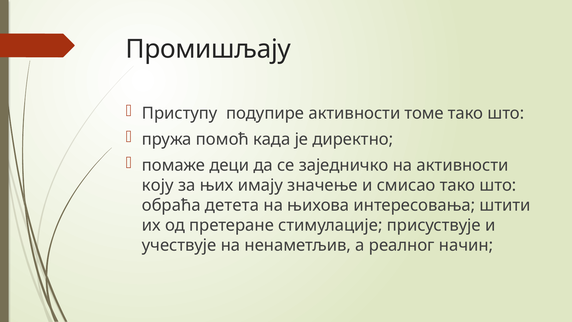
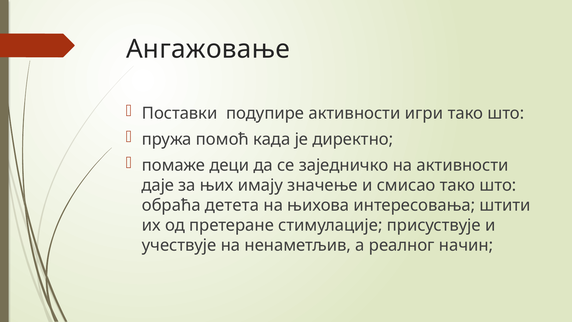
Промишљају: Промишљају -> Ангажовање (208, 49)
Приступу: Приступу -> Поставки (180, 113)
томе: томе -> игри (424, 113)
коју: коју -> даје (158, 185)
